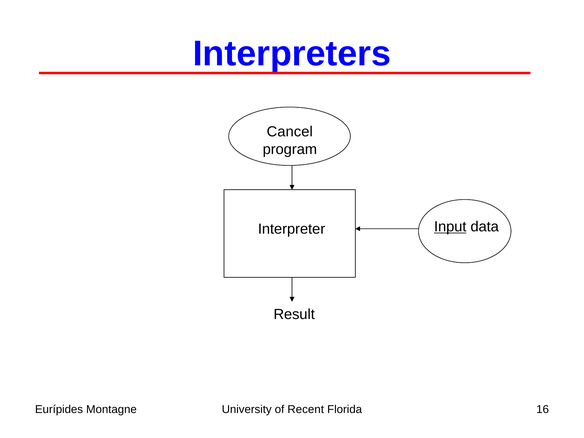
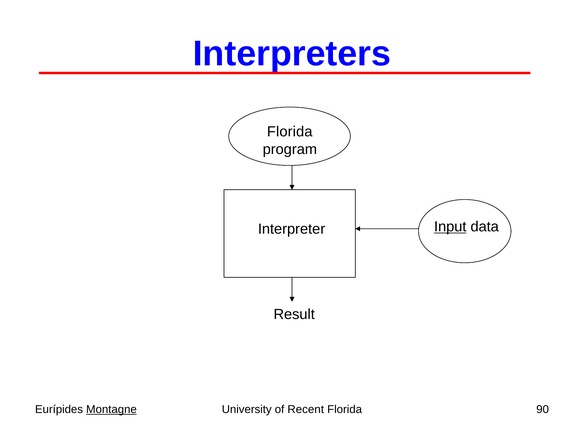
Cancel: Cancel -> Florida (290, 132)
Montagne underline: none -> present (111, 409)
16: 16 -> 90 (543, 409)
